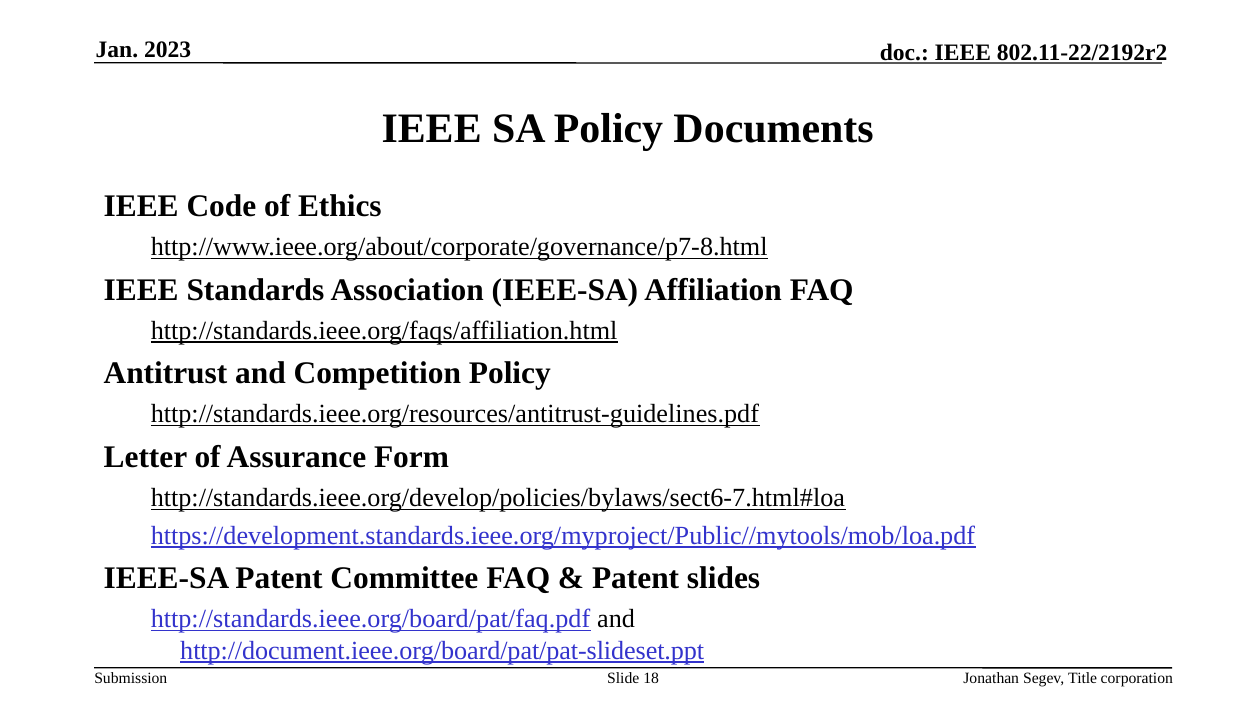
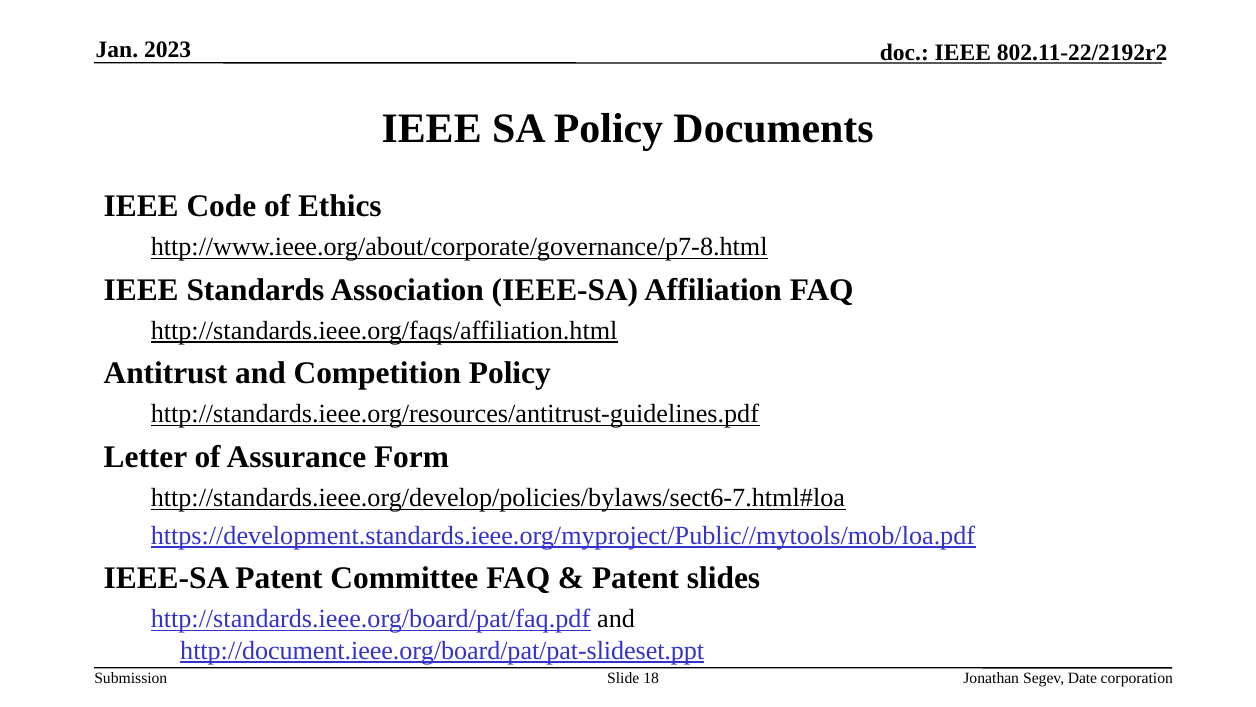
Title: Title -> Date (1083, 678)
